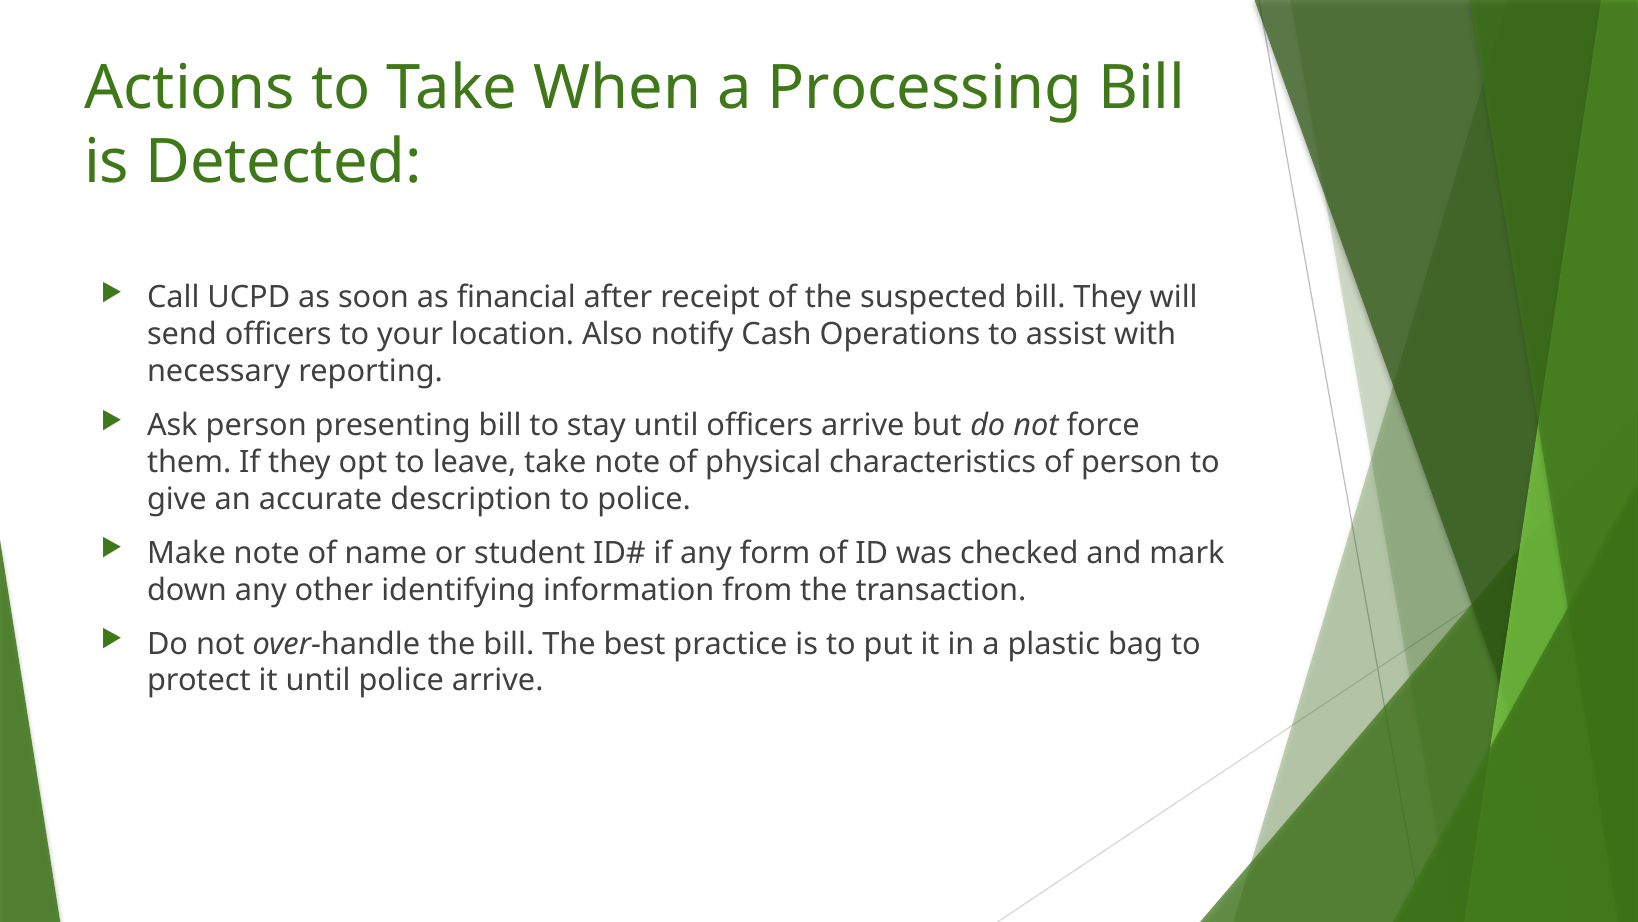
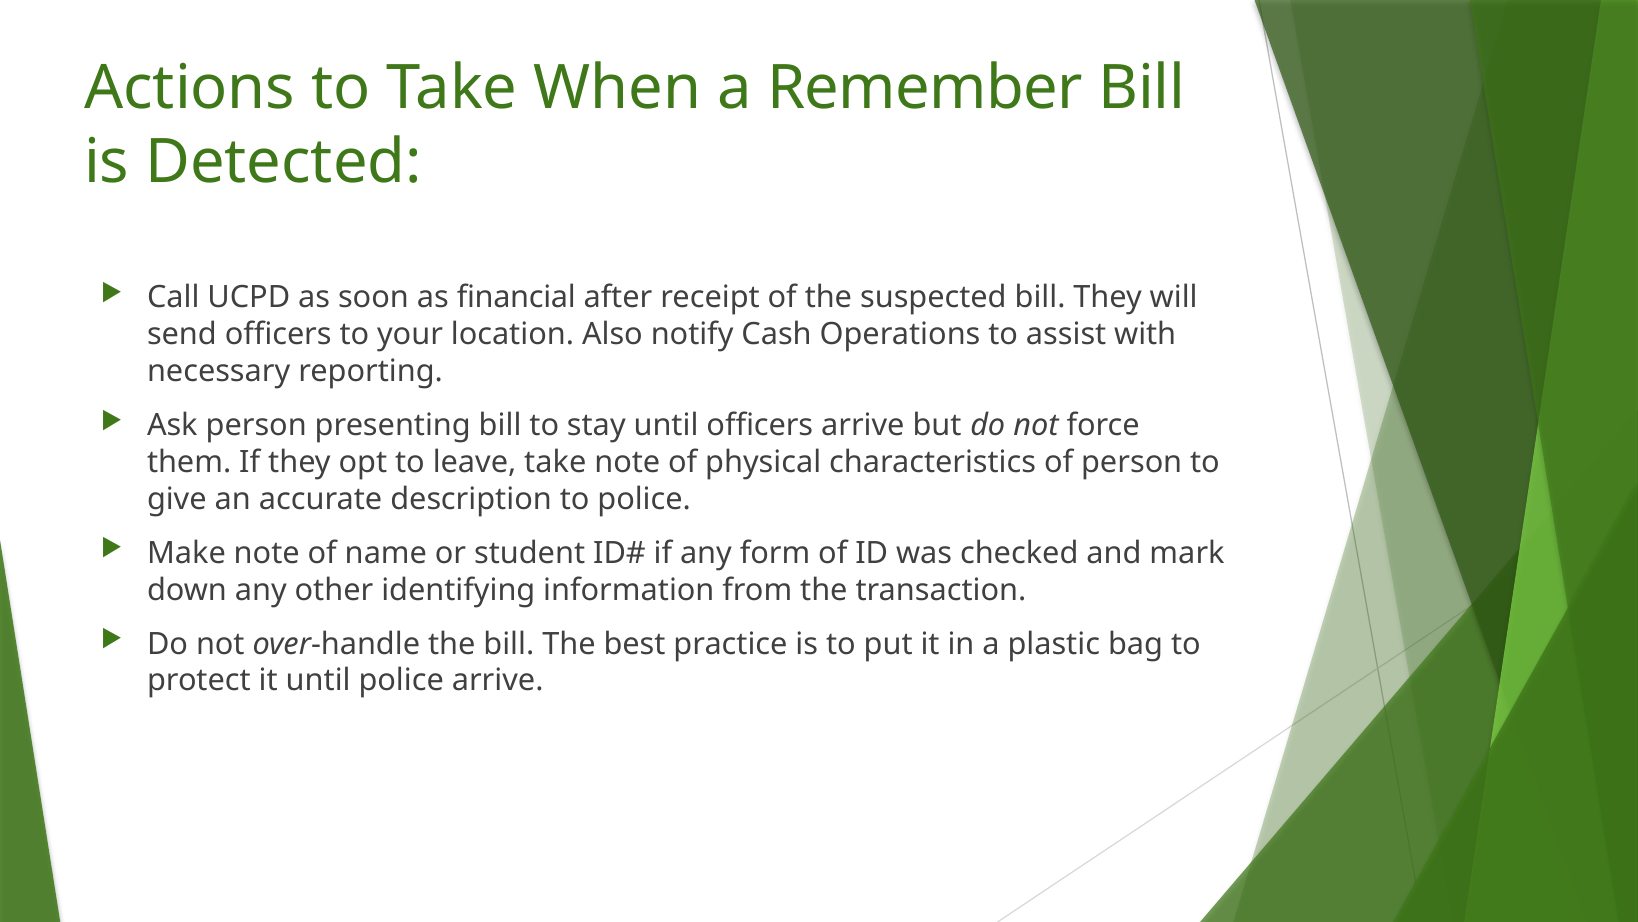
Processing: Processing -> Remember (925, 88)
